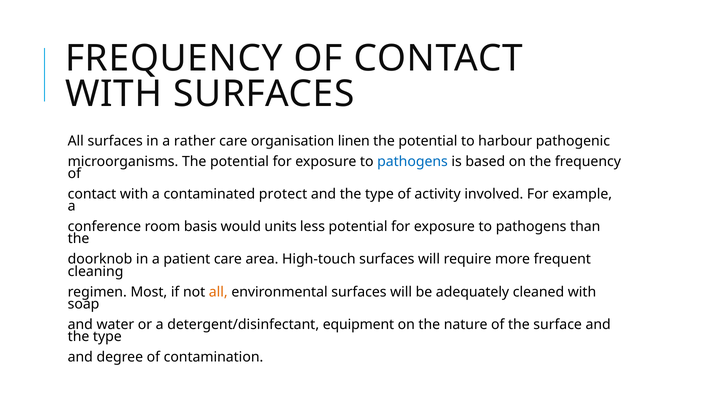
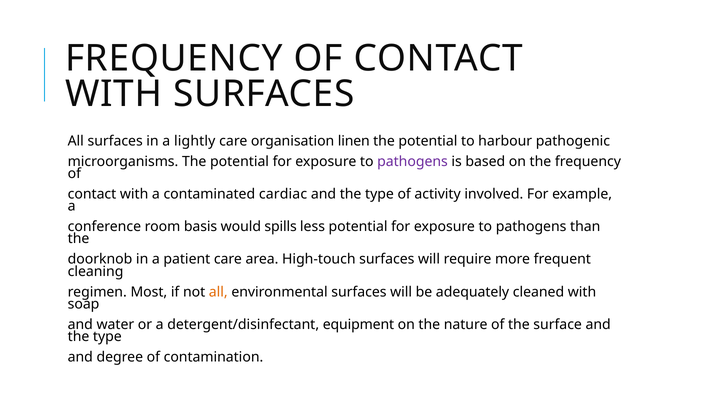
rather: rather -> lightly (195, 141)
pathogens colour: blue -> purple (413, 161)
protect: protect -> cardiac (283, 194)
units: units -> spills (281, 227)
